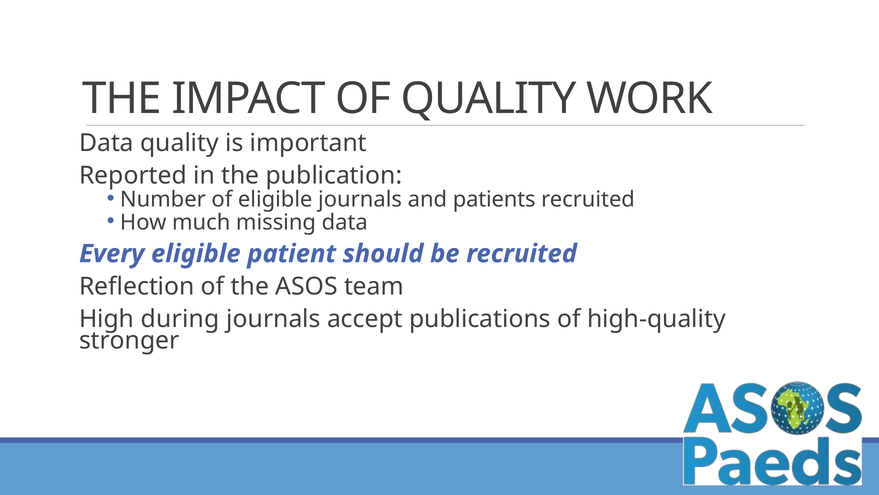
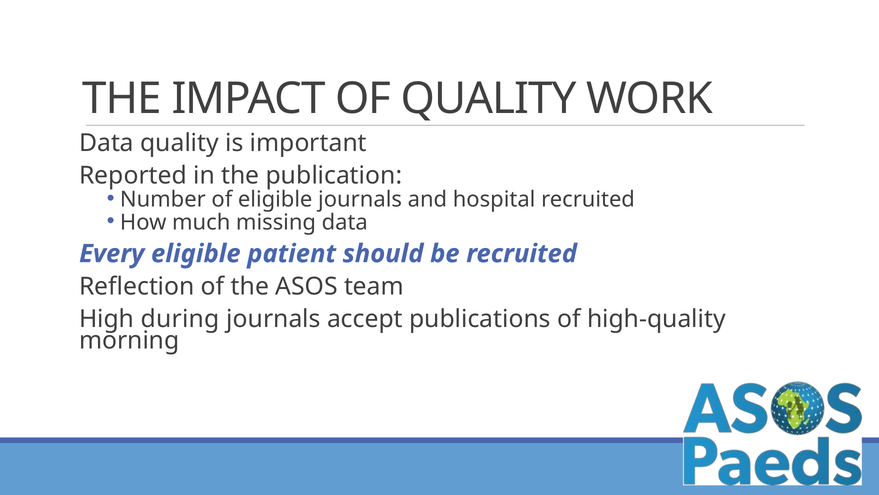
patients: patients -> hospital (494, 199)
stronger: stronger -> morning (129, 340)
